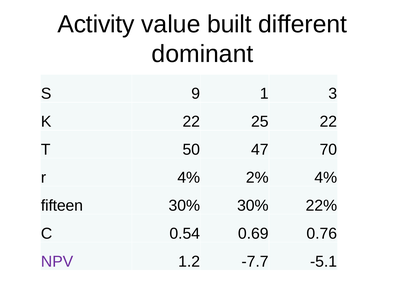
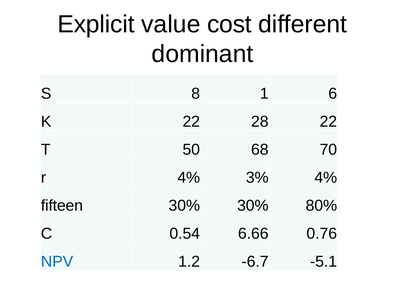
Activity: Activity -> Explicit (96, 24)
built: built -> cost (229, 24)
9: 9 -> 8 (196, 94)
3: 3 -> 6 (333, 94)
25: 25 -> 28 (260, 122)
47: 47 -> 68 (260, 150)
2%: 2% -> 3% (257, 178)
22%: 22% -> 80% (321, 205)
0.69: 0.69 -> 6.66 (253, 233)
NPV colour: purple -> blue (57, 261)
-7.7: -7.7 -> -6.7 (255, 261)
